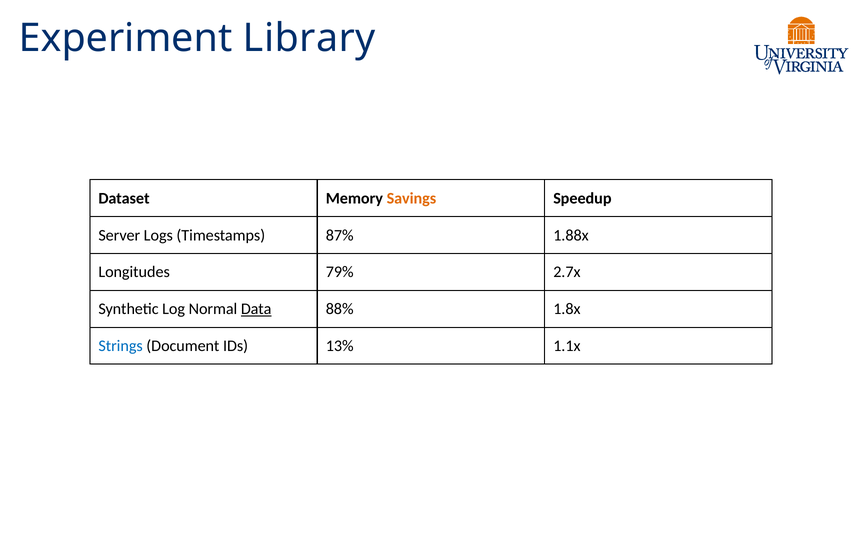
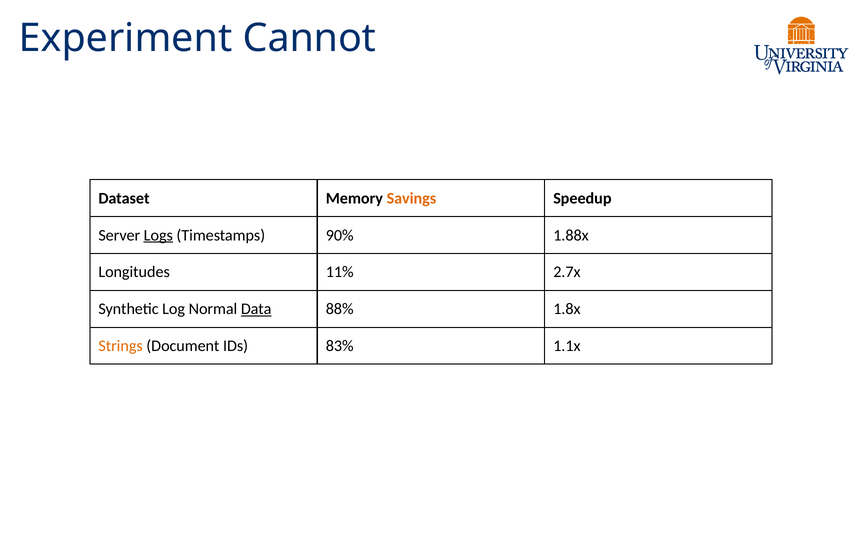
Library: Library -> Cannot (309, 38)
Logs underline: none -> present (158, 235)
87%: 87% -> 90% (340, 235)
79%: 79% -> 11% (340, 272)
Strings colour: blue -> orange (121, 346)
13%: 13% -> 83% (340, 346)
